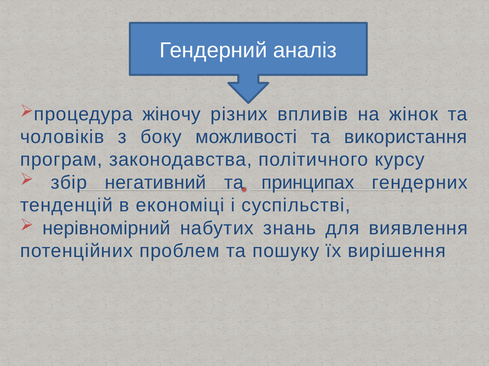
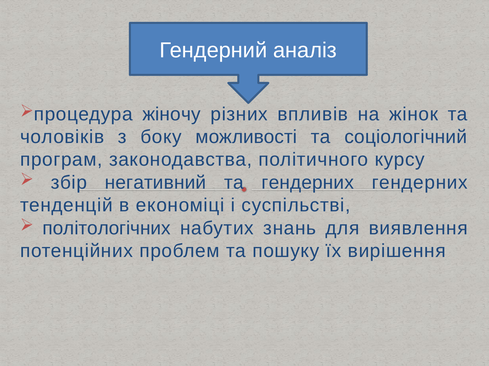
використання: використання -> соціологічний (406, 137)
та принципах: принципах -> гендерних (308, 183)
нерівномірний: нерівномірний -> політологічних (107, 229)
